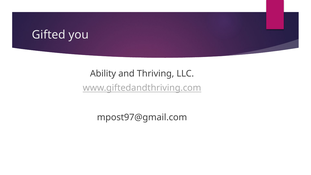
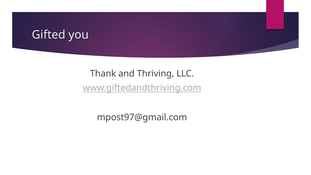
Ability: Ability -> Thank (103, 74)
